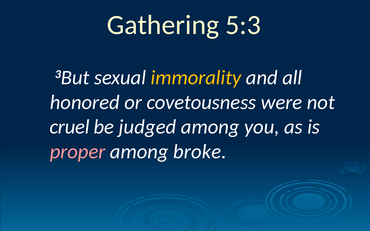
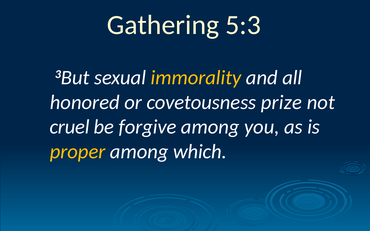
were: were -> prize (281, 102)
judged: judged -> forgive (148, 127)
proper colour: pink -> yellow (78, 152)
broke: broke -> which (200, 152)
